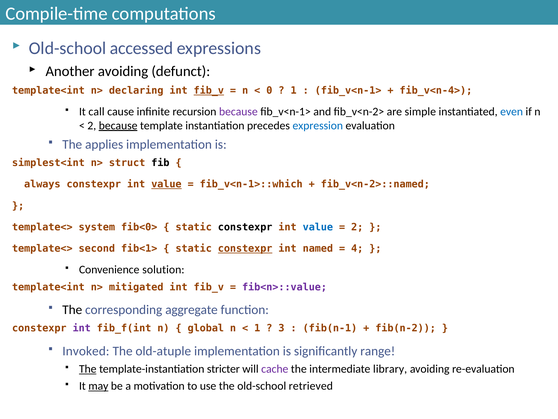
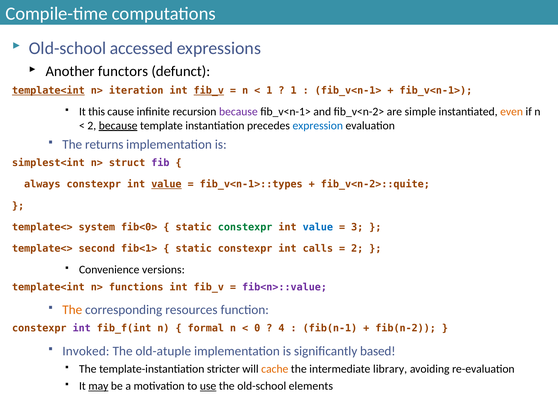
Another avoiding: avoiding -> functors (123, 71)
template<int underline: none -> present (48, 91)
declaring: declaring -> iteration (136, 91)
0: 0 -> 1 (269, 91)
fib_v<n-4>: fib_v<n-4> -> fib_v<n-1> (436, 91)
call: call -> this (97, 111)
even colour: blue -> orange (512, 111)
applies: applies -> returns (104, 144)
fib colour: black -> purple (160, 163)
fib_v<n-1>::which: fib_v<n-1>::which -> fib_v<n-1>::types (251, 184)
fib_v<n-2>::named: fib_v<n-2>::named -> fib_v<n-2>::quite (375, 184)
constexpr colour: black -> green (245, 227)
2: 2 -> 3 (357, 227)
constexpr underline: present -> none (245, 248)
named: named -> calls (318, 248)
4: 4 -> 2 (357, 248)
solution: solution -> versions (163, 269)
mitigated: mitigated -> functions (136, 287)
The colour: black -> orange (72, 309)
aggregate: aggregate -> resources (191, 309)
global: global -> formal (206, 328)
1: 1 -> 0 (257, 328)
3: 3 -> 4 (281, 328)
range: range -> based (378, 351)
The underline: present -> none (88, 368)
cache colour: purple -> orange (275, 368)
use underline: none -> present (208, 385)
retrieved: retrieved -> elements (311, 385)
